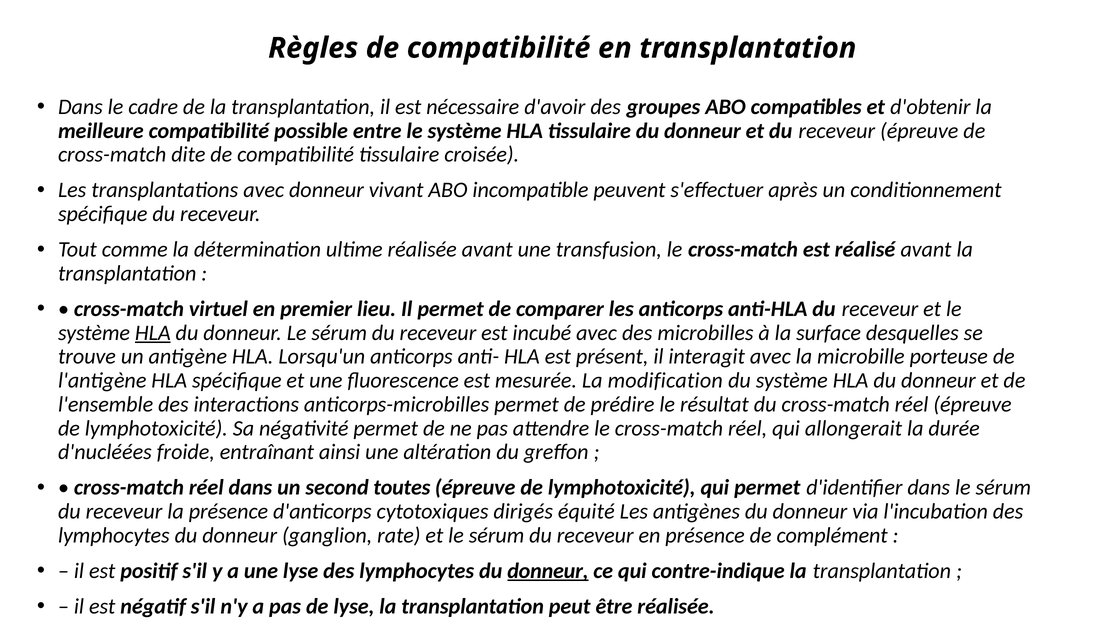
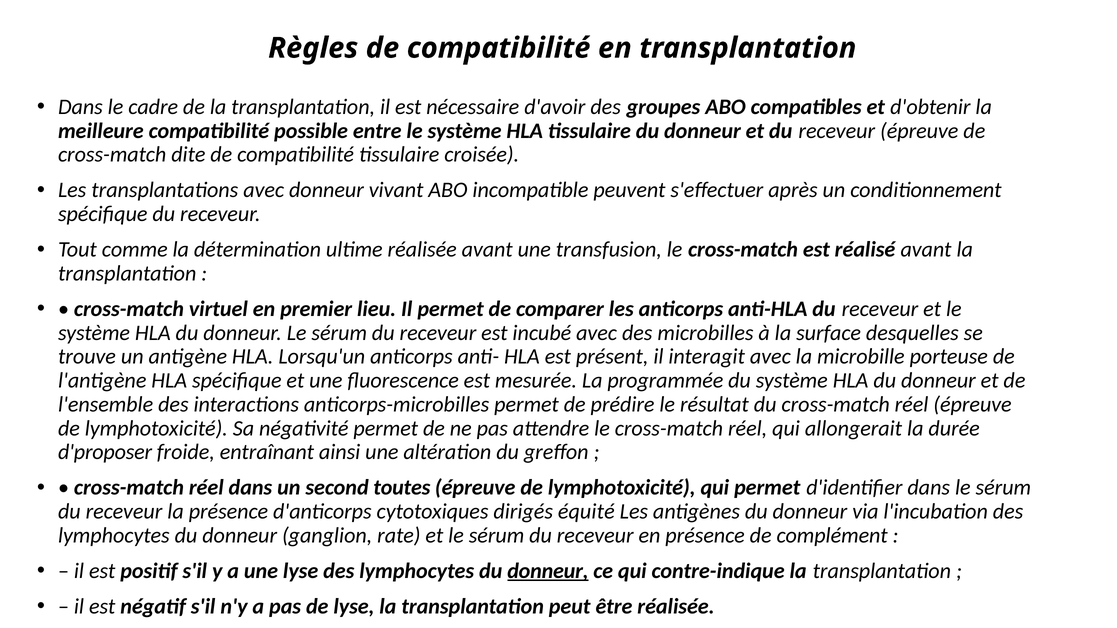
HLA underline: present -> none (153, 333)
modification: modification -> programmée (665, 381)
d'nucléées: d'nucléées -> d'proposer (105, 452)
